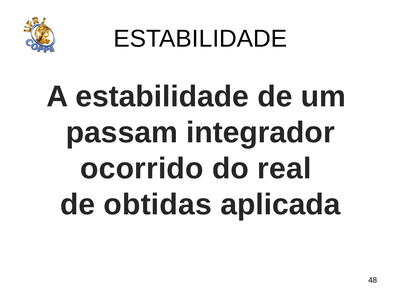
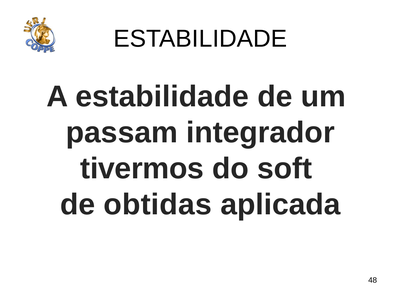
ocorrido: ocorrido -> tivermos (142, 169)
real: real -> soft (285, 169)
